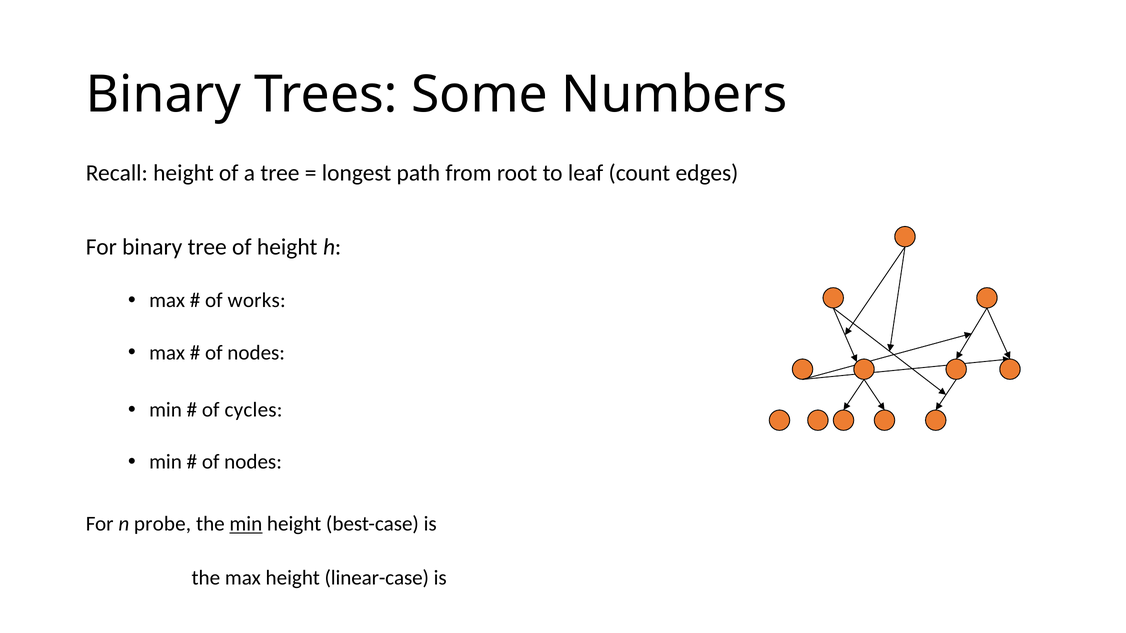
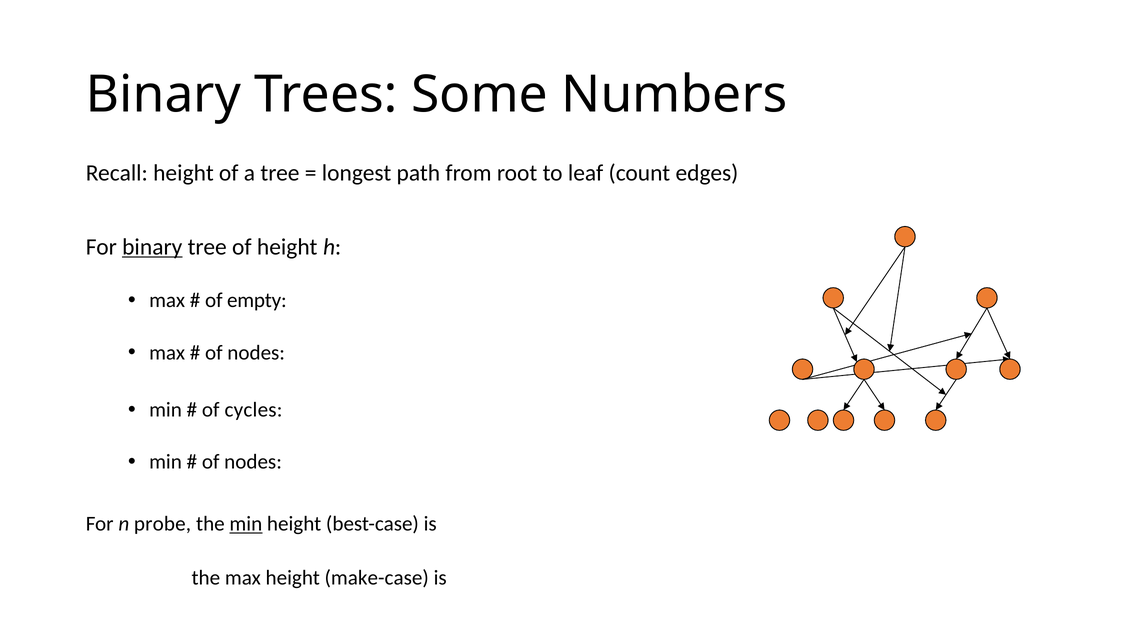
binary underline: none -> present (152, 247)
works: works -> empty (257, 301)
linear-case: linear-case -> make-case (377, 578)
